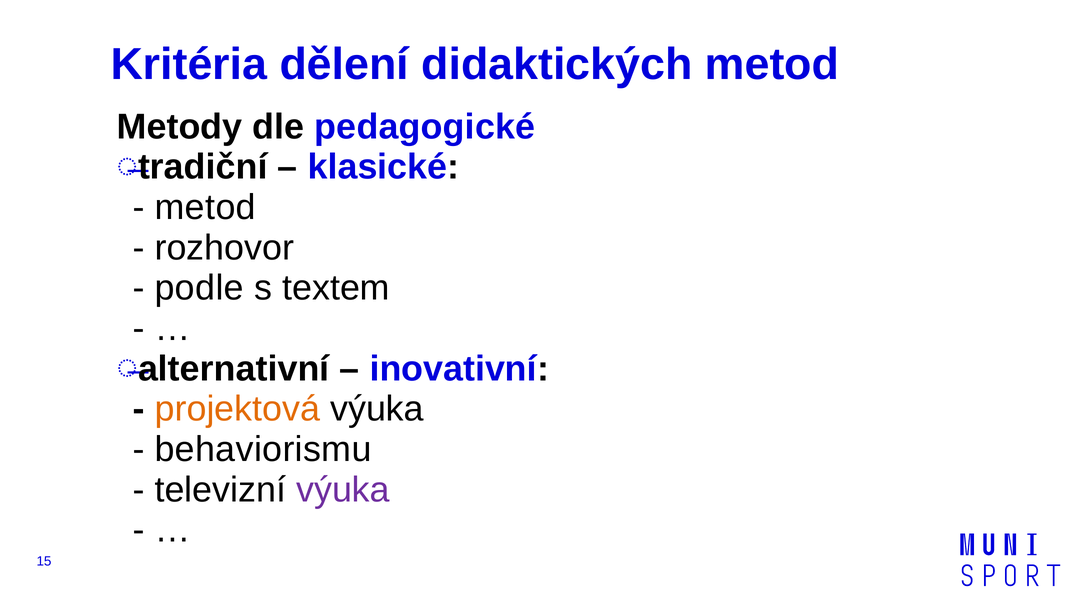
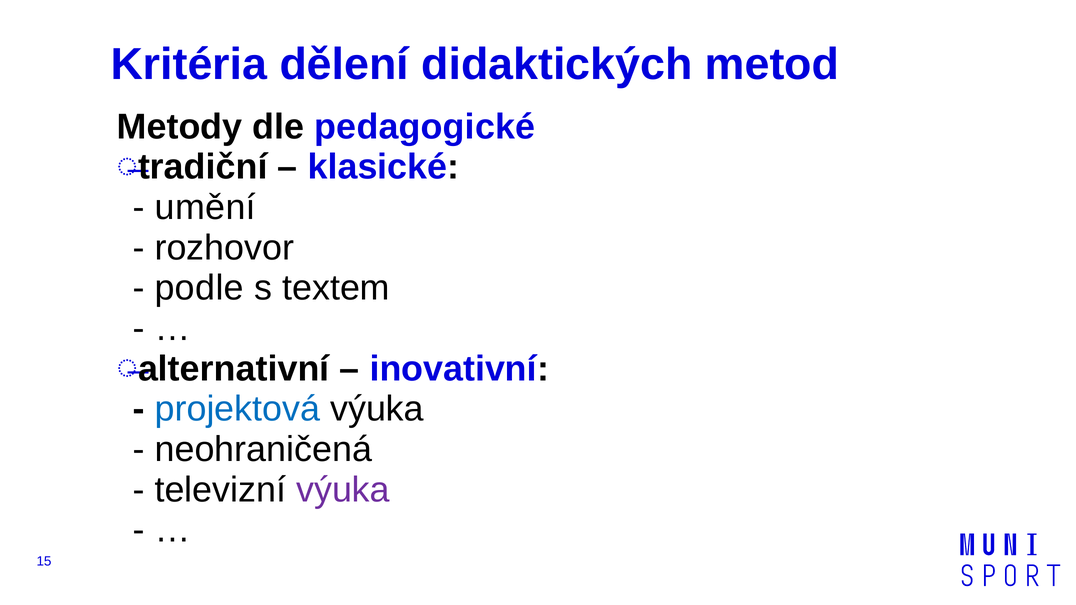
metod: metod -> umění (205, 208)
projektová colour: orange -> blue (237, 409)
behaviorismu: behaviorismu -> neohraničená (263, 450)
